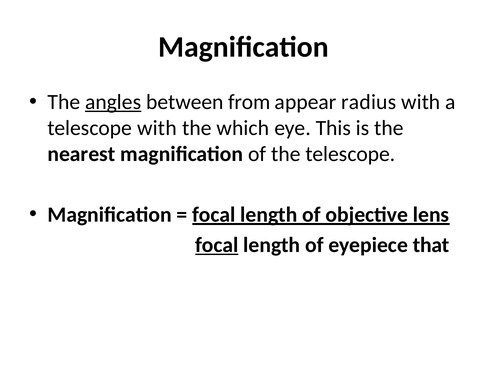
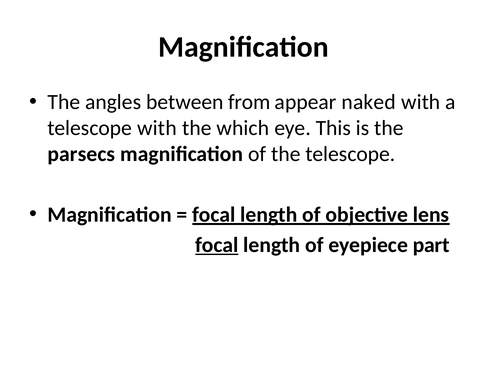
angles underline: present -> none (113, 102)
radius: radius -> naked (369, 102)
nearest: nearest -> parsecs (81, 154)
that: that -> part (431, 245)
